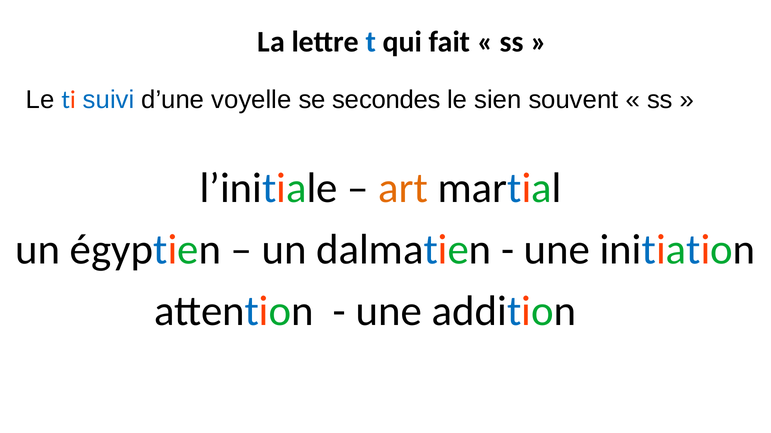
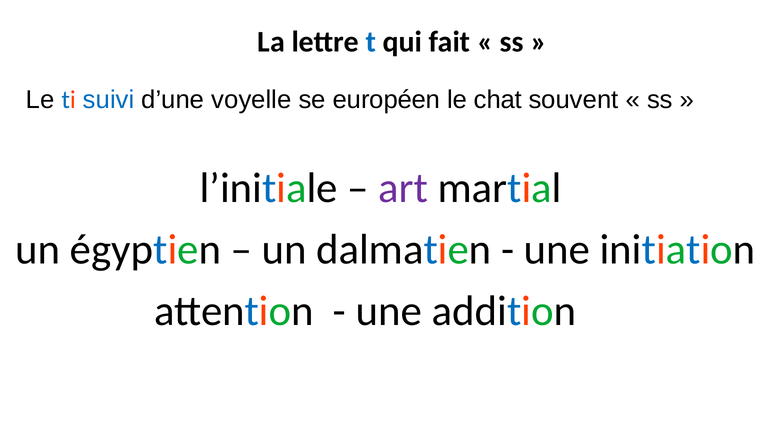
secondes: secondes -> européen (386, 100)
sien: sien -> chat (498, 100)
art colour: orange -> purple (403, 188)
